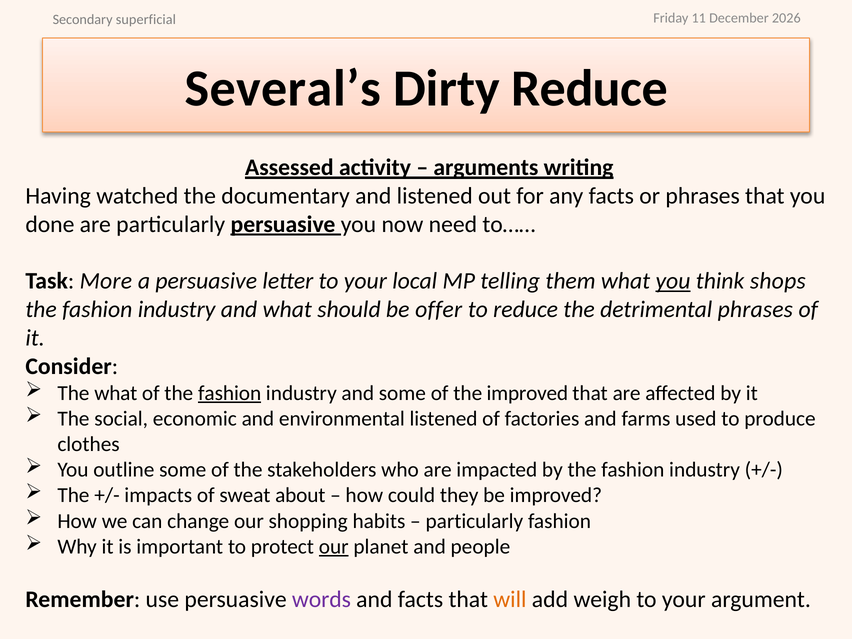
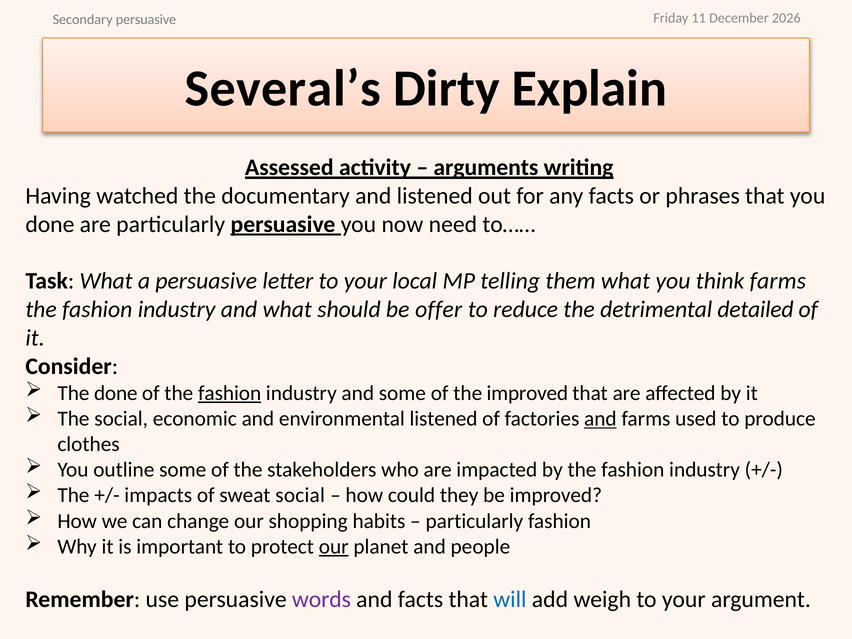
Secondary superficial: superficial -> persuasive (146, 20)
Dirty Reduce: Reduce -> Explain (589, 89)
Task More: More -> What (106, 281)
you underline: present -> none (673, 281)
think shops: shops -> farms (778, 281)
detrimental phrases: phrases -> detailed (755, 310)
The what: what -> done (116, 393)
and underline: none -> present (600, 419)
sweat about: about -> social (300, 495)
will colour: orange -> blue (510, 599)
